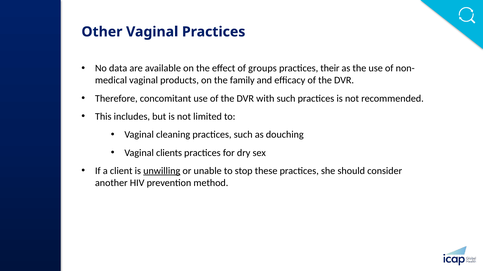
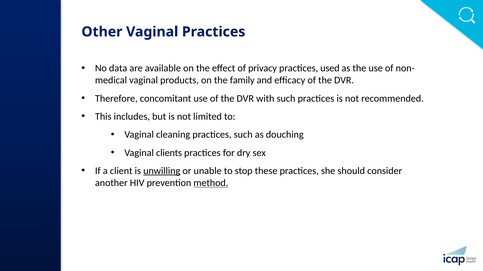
groups: groups -> privacy (263, 68)
their: their -> used (330, 68)
method underline: none -> present (211, 183)
